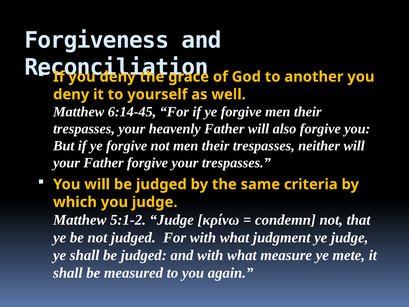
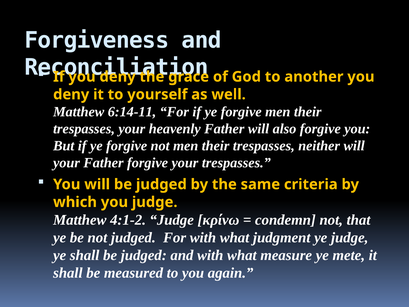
6:14-45: 6:14-45 -> 6:14-11 (132, 112)
5:1-2: 5:1-2 -> 4:1-2 (128, 220)
